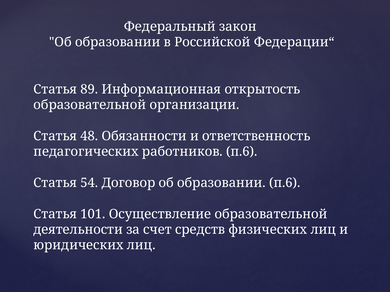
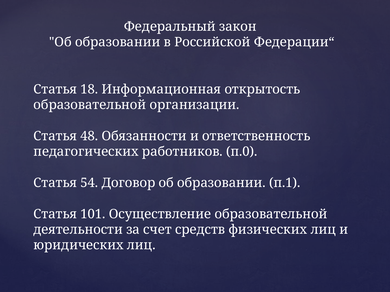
89: 89 -> 18 (89, 90)
работников п.6: п.6 -> п.0 (242, 152)
образовании п.6: п.6 -> п.1 (285, 183)
